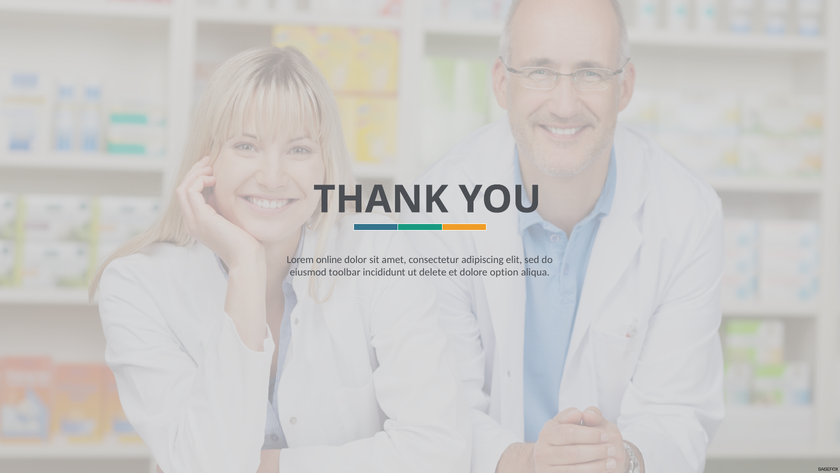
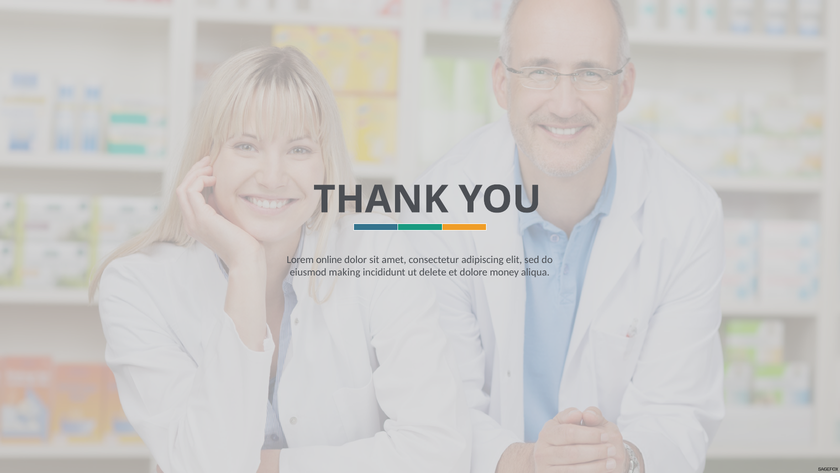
toolbar: toolbar -> making (345, 272)
option: option -> money (504, 272)
